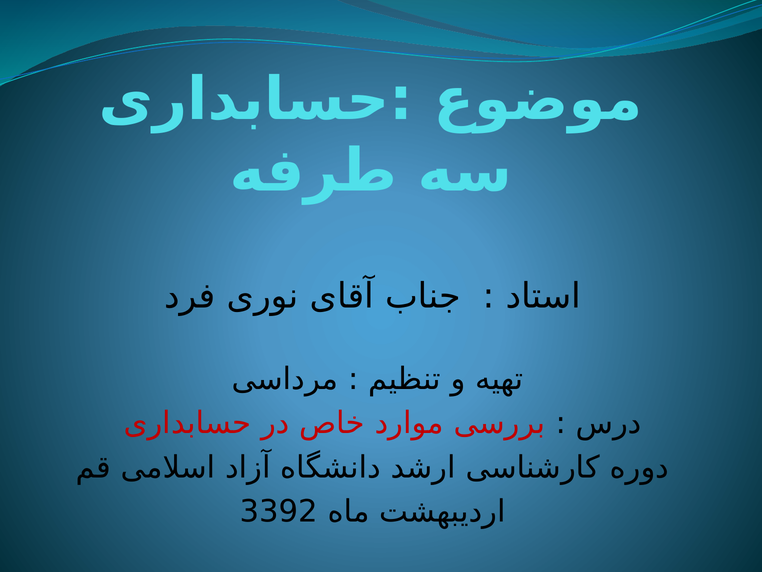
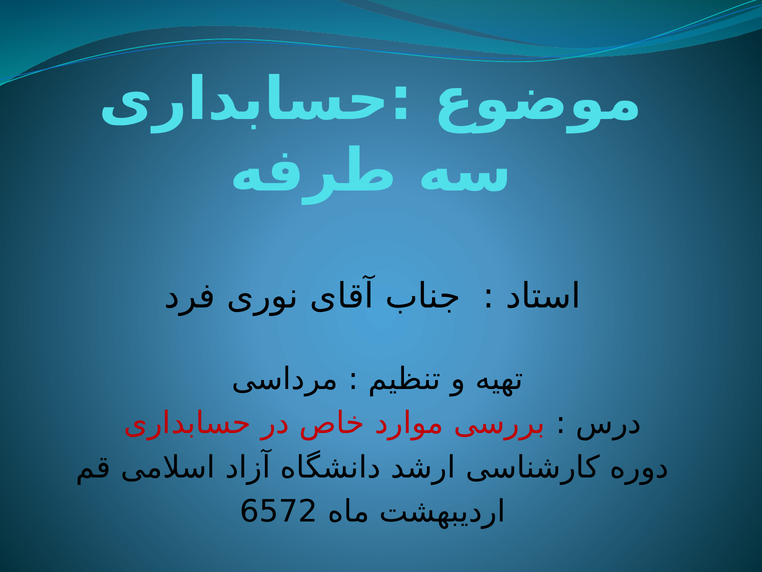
3392: 3392 -> 6572 (279, 511)
